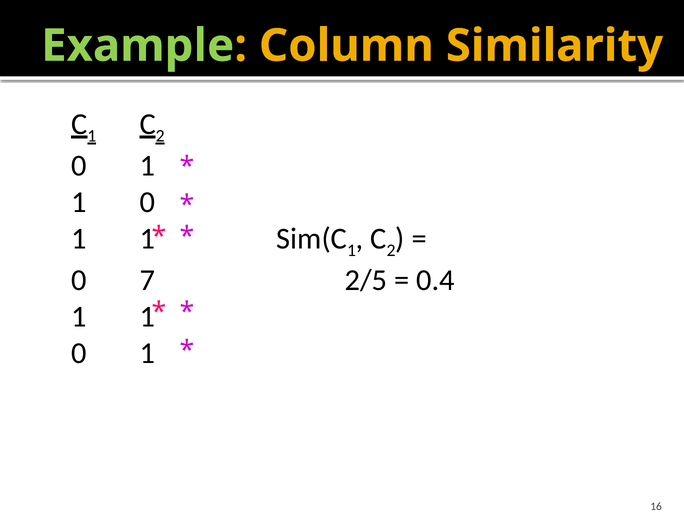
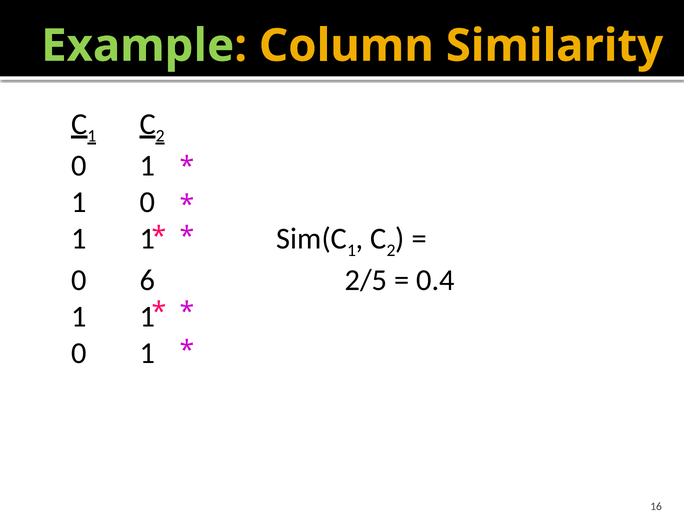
7: 7 -> 6 (147, 280)
